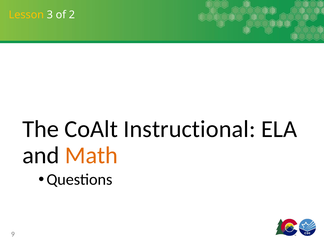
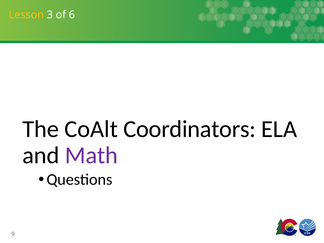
2: 2 -> 6 (72, 15)
Instructional: Instructional -> Coordinators (190, 129)
Math colour: orange -> purple (91, 155)
